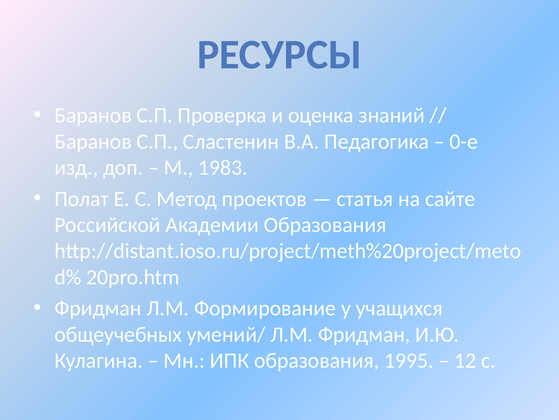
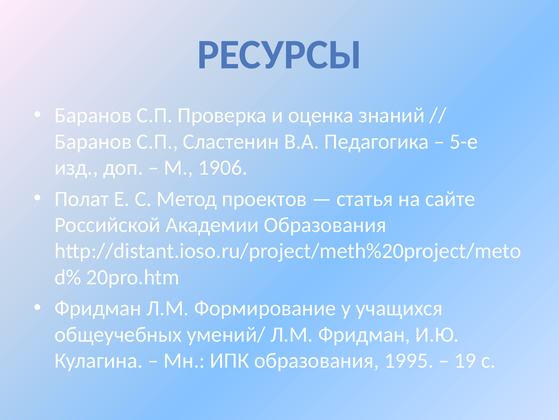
0-е: 0-е -> 5-е (464, 141)
1983: 1983 -> 1906 (223, 167)
12: 12 -> 19 (465, 360)
